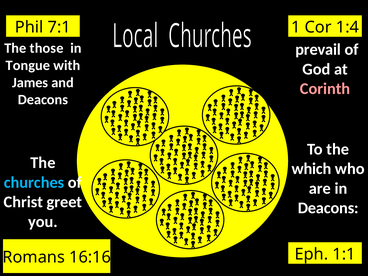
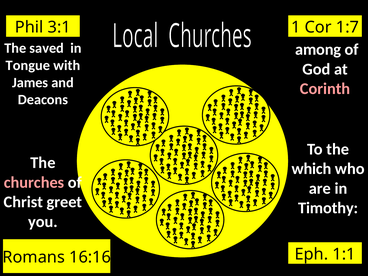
7:1: 7:1 -> 3:1 (59, 27)
1:4: 1:4 -> 1:7 (347, 27)
those: those -> saved (47, 48)
prevail: prevail -> among (318, 50)
churches colour: light blue -> pink (34, 182)
Deacons: Deacons -> Timothy (328, 208)
